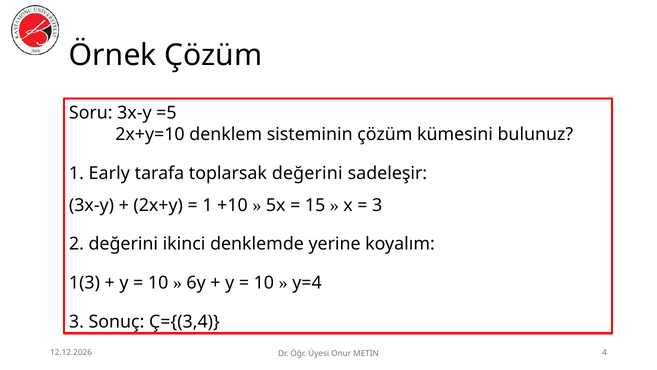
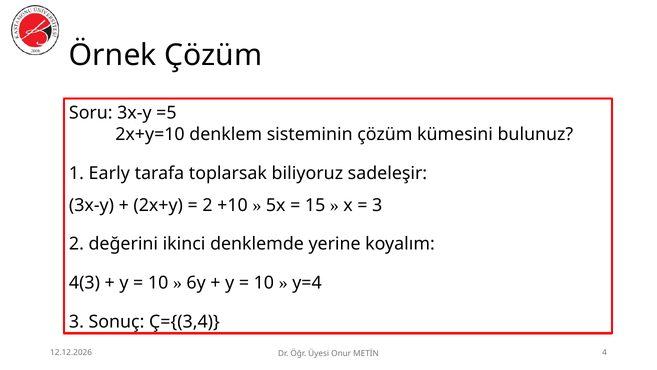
toplarsak değerini: değerini -> biliyoruz (307, 173)
1: 1 -> 2 (207, 205)
1(3: 1(3 -> 4(3 (84, 283)
